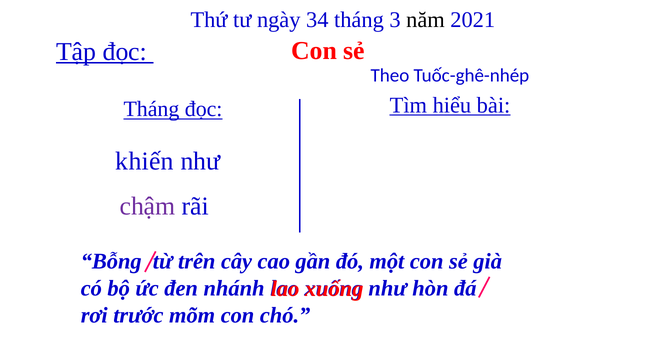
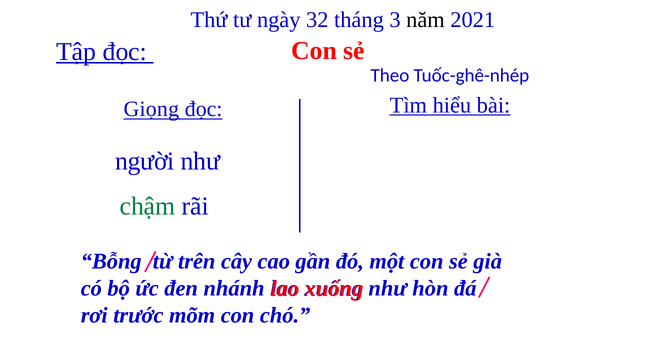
34: 34 -> 32 (317, 20)
Tháng: Tháng -> Giọng (151, 109)
khiến: khiến -> người (145, 162)
chậm colour: purple -> green (147, 207)
